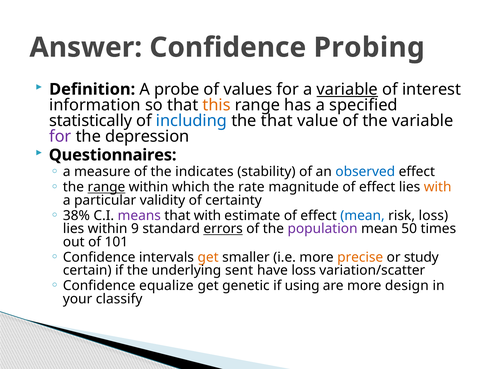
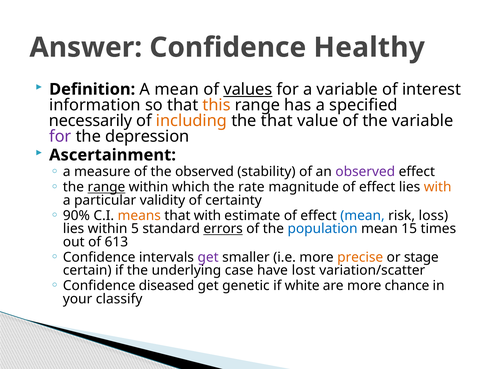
Probing: Probing -> Healthy (369, 47)
A probe: probe -> mean (177, 89)
values underline: none -> present (248, 89)
variable underline: present -> none (347, 89)
statistically: statistically -> necessarily (91, 121)
including colour: blue -> orange (192, 121)
Questionnaires: Questionnaires -> Ascertainment (113, 155)
the indicates: indicates -> observed (205, 172)
observed colour: blue -> purple (365, 172)
38%: 38% -> 90% (76, 216)
means colour: purple -> orange (139, 216)
9: 9 -> 5 (135, 229)
population colour: purple -> blue (323, 229)
50: 50 -> 15 (409, 229)
101: 101 -> 613 (116, 242)
get colour: orange -> purple (208, 257)
study: study -> stage (421, 257)
sent: sent -> case (239, 270)
have loss: loss -> lost (304, 270)
equalize: equalize -> diseased (167, 286)
using: using -> white (302, 286)
design: design -> chance (407, 286)
